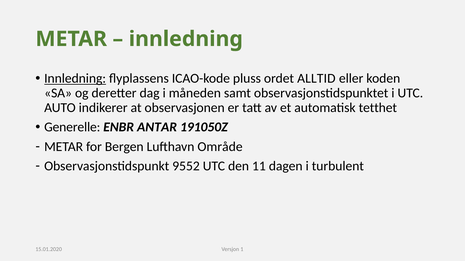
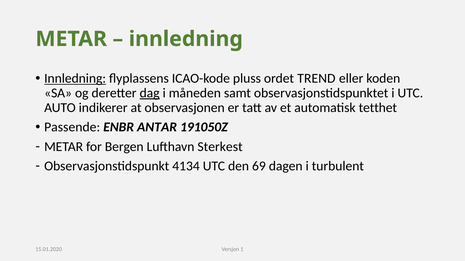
ALLTID: ALLTID -> TREND (316, 79)
dag underline: none -> present (150, 93)
Generelle: Generelle -> Passende (72, 127)
Område: Område -> Sterkest (220, 147)
9552: 9552 -> 4134 (186, 166)
11: 11 -> 69 (259, 166)
